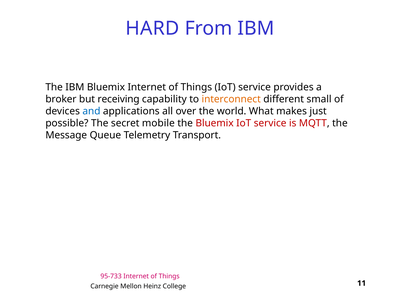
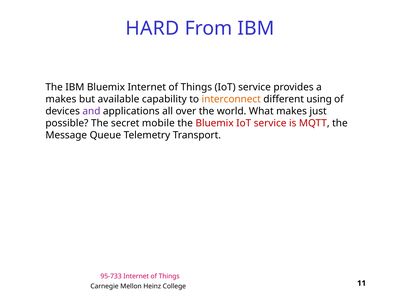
broker: broker -> makes (61, 99)
receiving: receiving -> available (118, 99)
small: small -> using (319, 99)
and colour: blue -> purple (91, 111)
